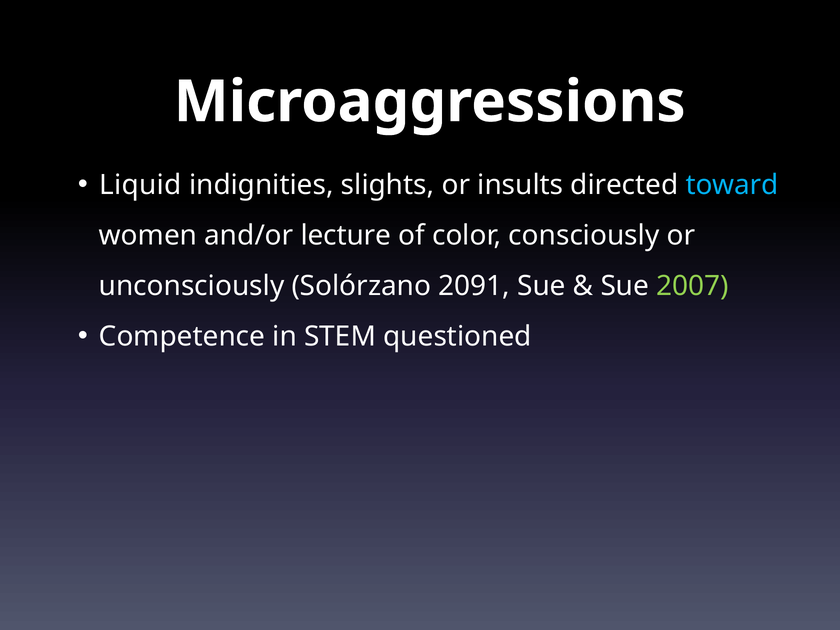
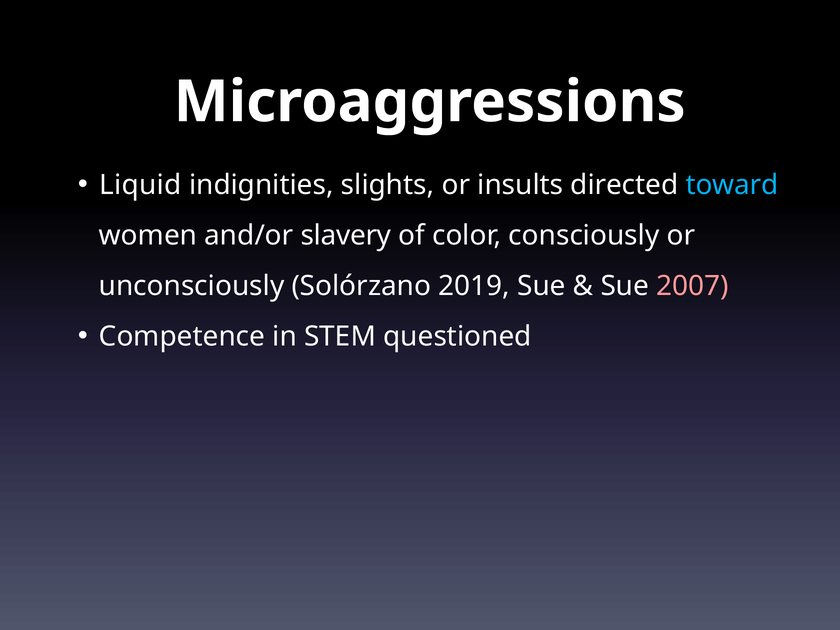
lecture: lecture -> slavery (346, 236)
2091: 2091 -> 2019 (474, 286)
2007 colour: light green -> pink (693, 286)
